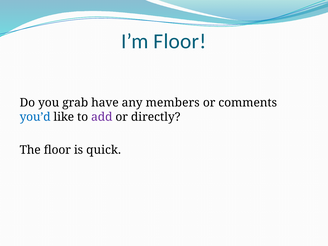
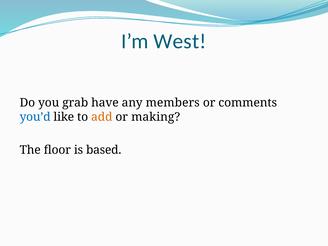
I’m Floor: Floor -> West (180, 41)
add colour: purple -> orange (102, 117)
directly: directly -> making (156, 117)
quick: quick -> based (104, 150)
